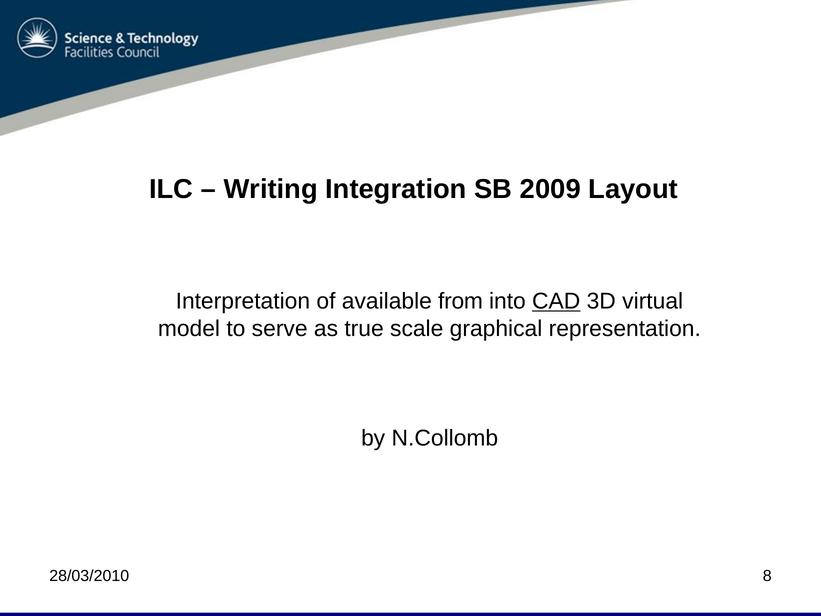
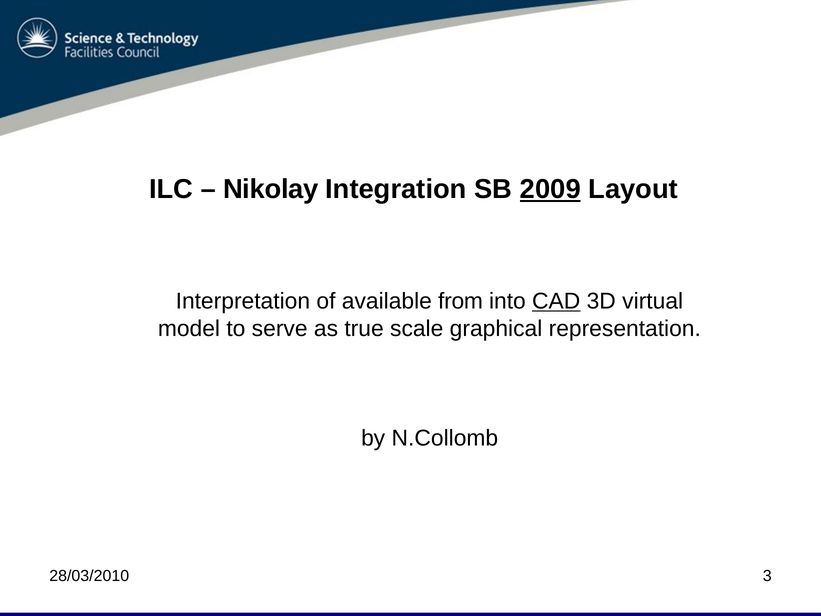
Writing: Writing -> Nikolay (271, 189)
2009 underline: none -> present (550, 189)
8: 8 -> 3 (767, 576)
